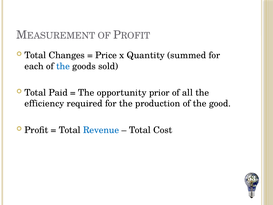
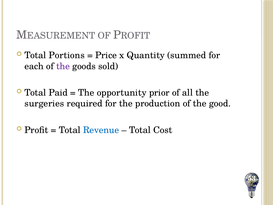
Changes: Changes -> Portions (67, 55)
the colour: blue -> purple (63, 66)
efficiency: efficiency -> surgeries (44, 103)
